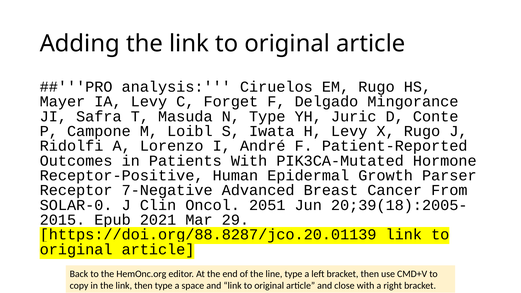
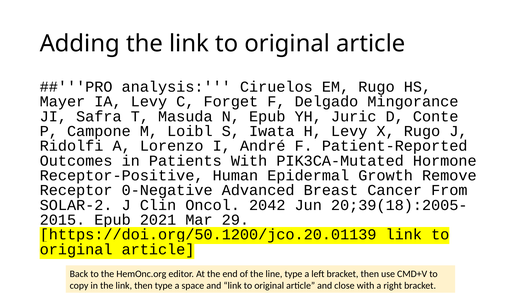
N Type: Type -> Epub (267, 116)
Parser: Parser -> Remove (449, 175)
7-Negative: 7-Negative -> 0-Negative (167, 190)
SOLAR-0: SOLAR-0 -> SOLAR-2 (76, 205)
2051: 2051 -> 2042 (267, 205)
https://doi.org/88.8287/jco.20.01139: https://doi.org/88.8287/jco.20.01139 -> https://doi.org/50.1200/jco.20.01139 (208, 235)
